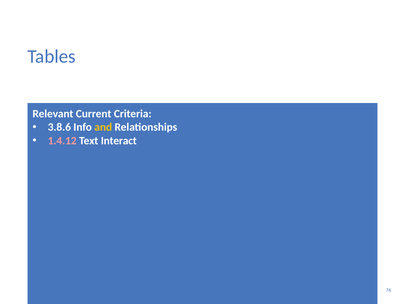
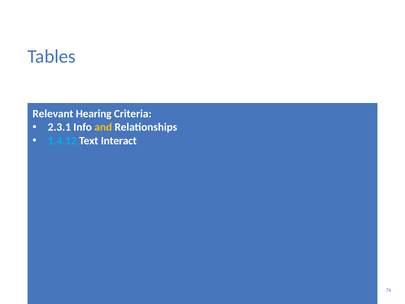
Current: Current -> Hearing (94, 114)
3.8.6: 3.8.6 -> 2.3.1 (59, 127)
1.4.12 colour: pink -> light blue (62, 141)
